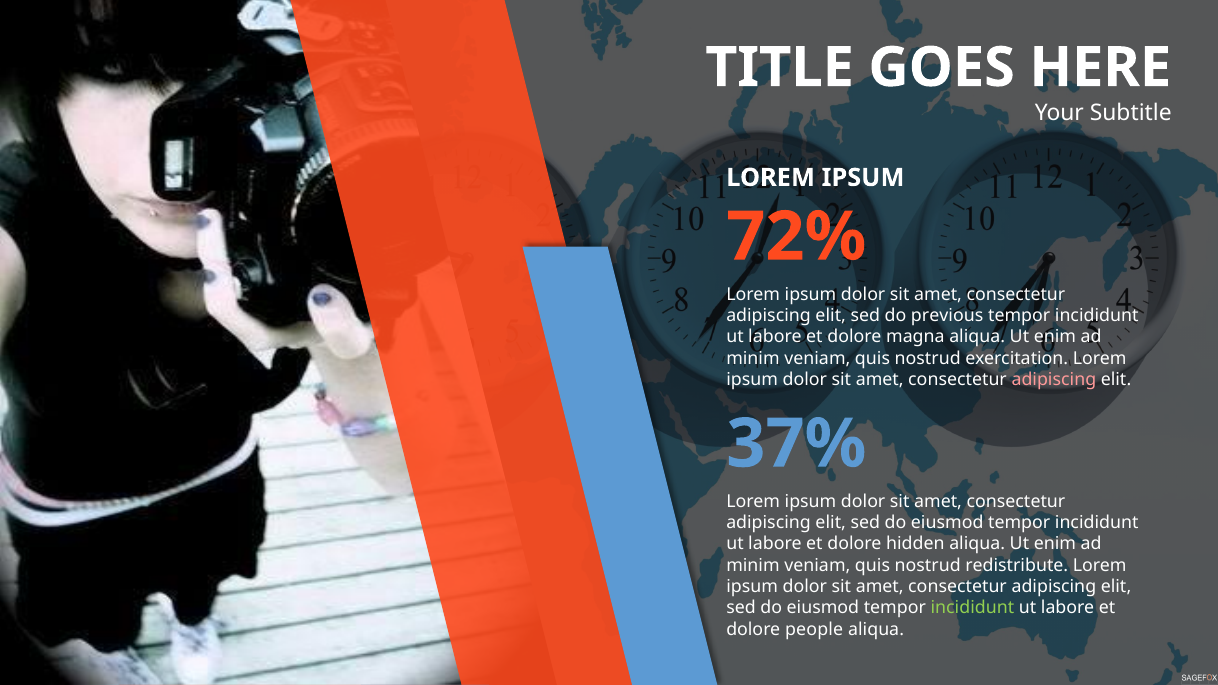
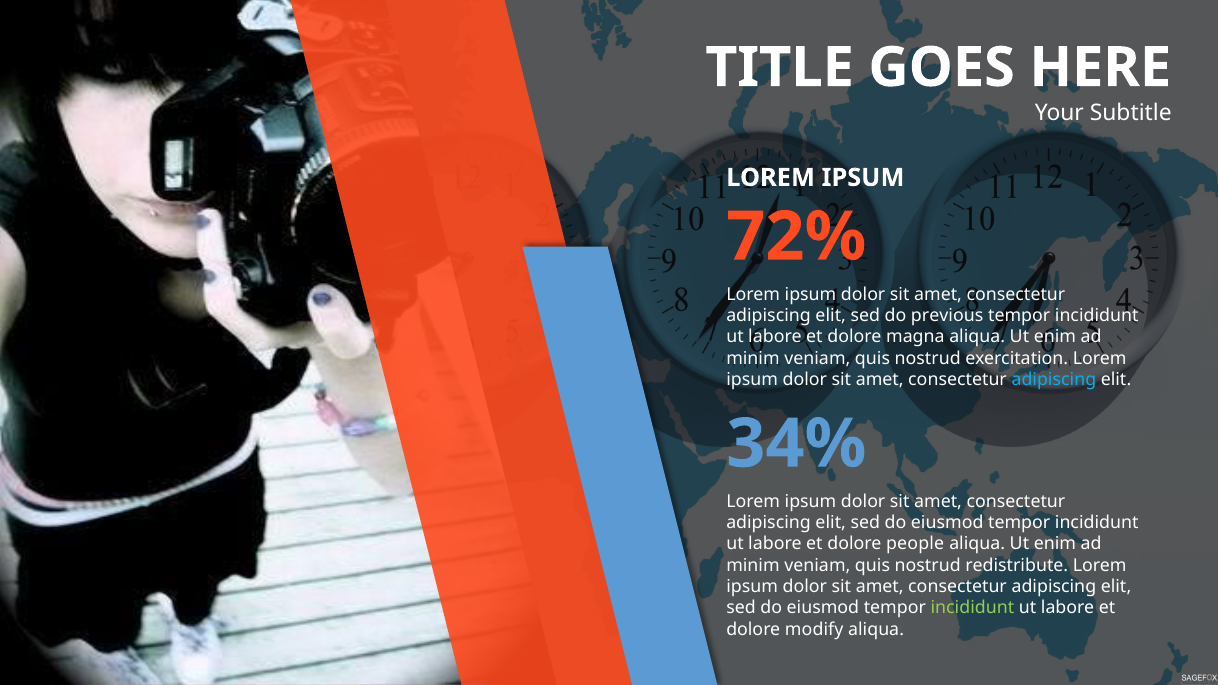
adipiscing colour: pink -> light blue (1054, 380)
37%: 37% -> 34% (796, 444)
hidden: hidden -> people (915, 544)
people: people -> modify (814, 629)
